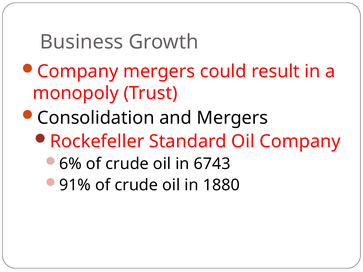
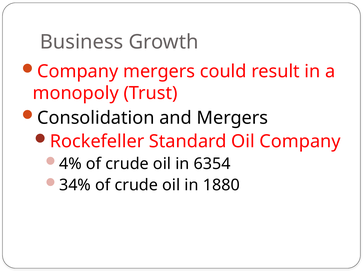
6%: 6% -> 4% (70, 164)
6743: 6743 -> 6354 (212, 164)
91%: 91% -> 34% (75, 185)
